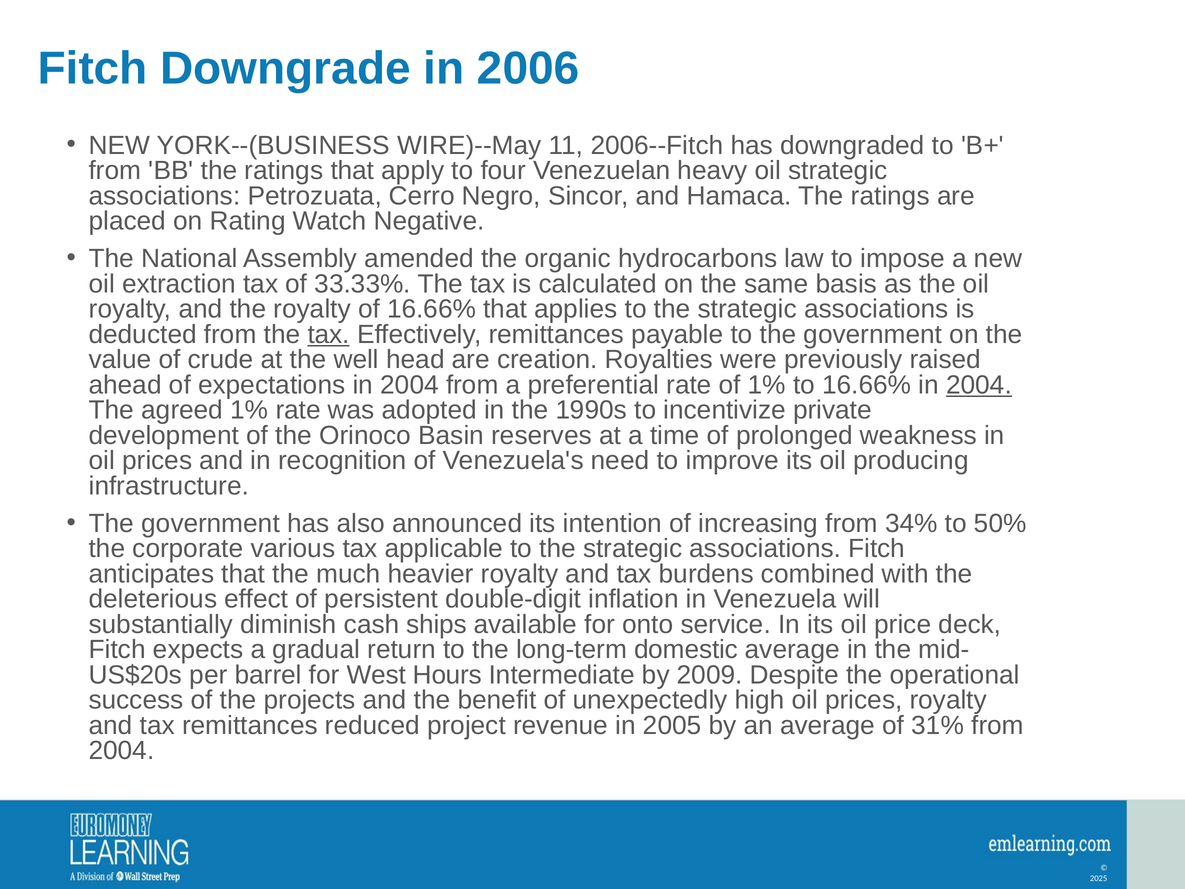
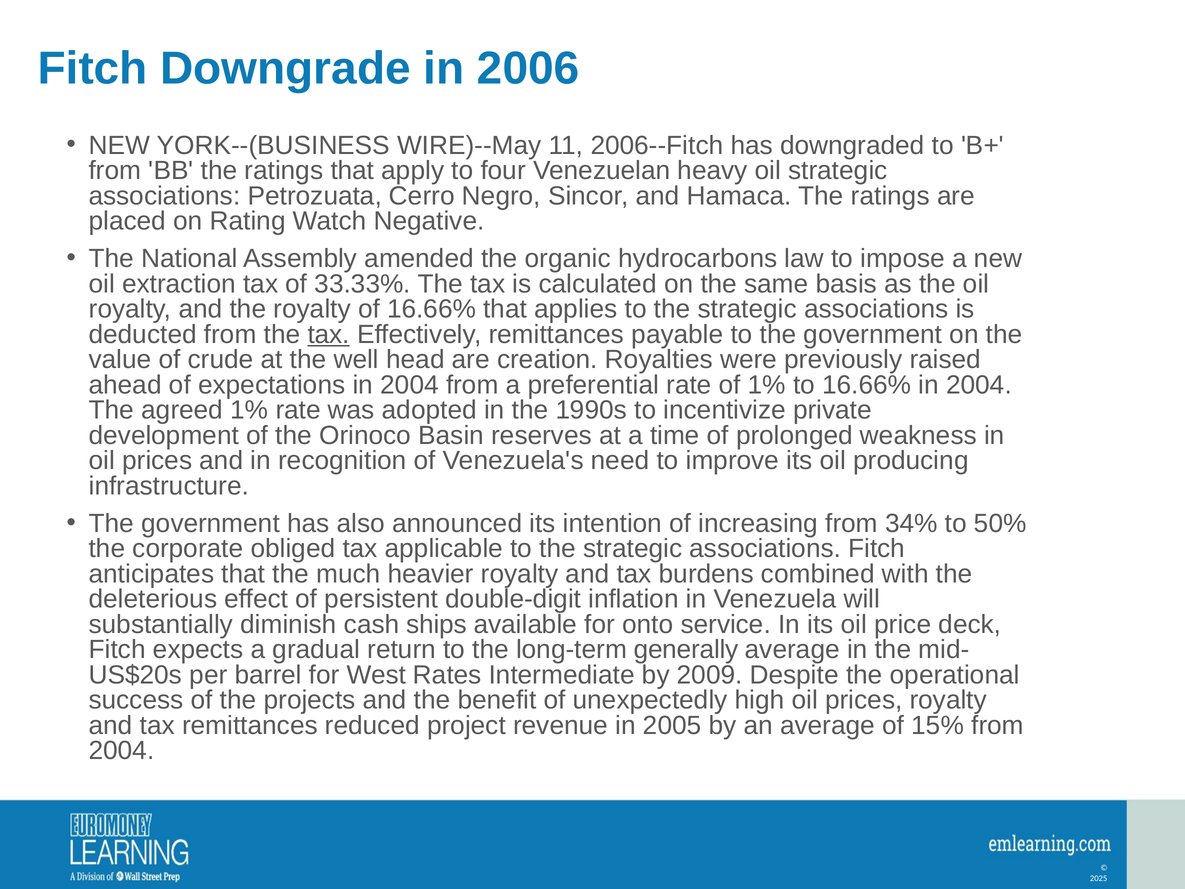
2004 underline: present -> none (979, 385)
various: various -> obliged (293, 549)
domestic: domestic -> generally (686, 650)
Hours: Hours -> Rates (447, 675)
31%: 31% -> 15% (938, 725)
